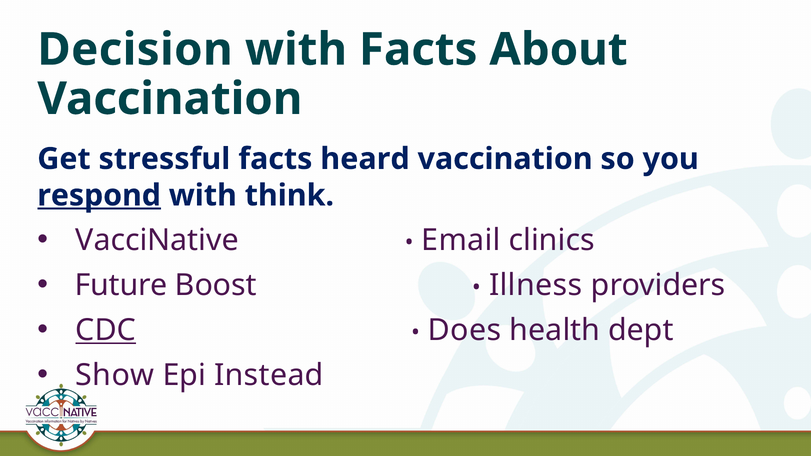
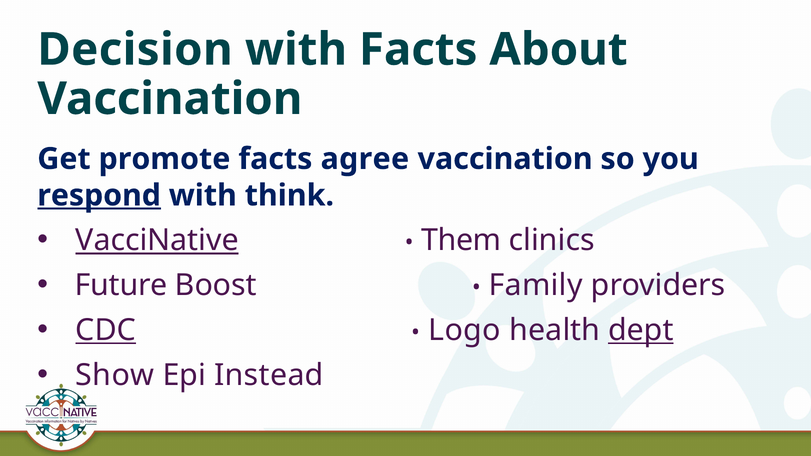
stressful: stressful -> promote (164, 159)
heard: heard -> agree (365, 159)
VacciNative underline: none -> present (157, 240)
Email: Email -> Them (461, 240)
Illness: Illness -> Family (536, 285)
Does: Does -> Logo (465, 330)
dept underline: none -> present (641, 330)
